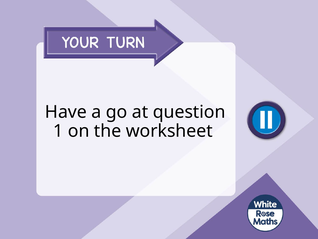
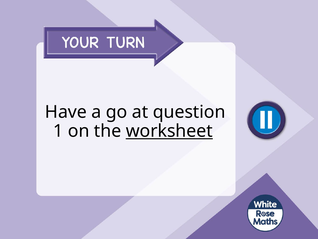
worksheet underline: none -> present (169, 131)
